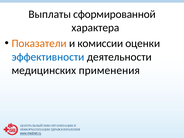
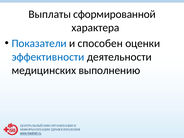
Показатели colour: orange -> blue (39, 43)
комиссии: комиссии -> способен (100, 43)
применения: применения -> выполнению (109, 70)
